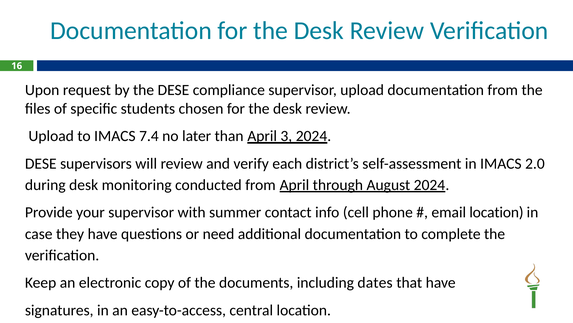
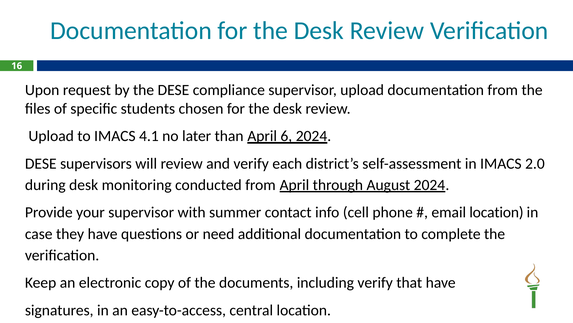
7.4: 7.4 -> 4.1 (149, 136)
3: 3 -> 6 (286, 136)
including dates: dates -> verify (375, 282)
